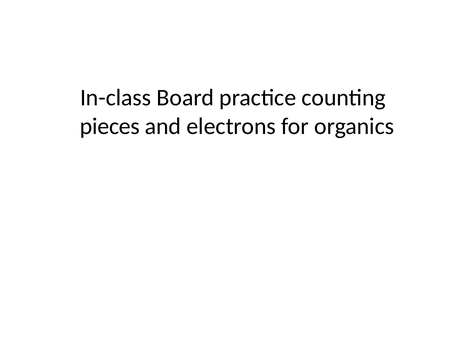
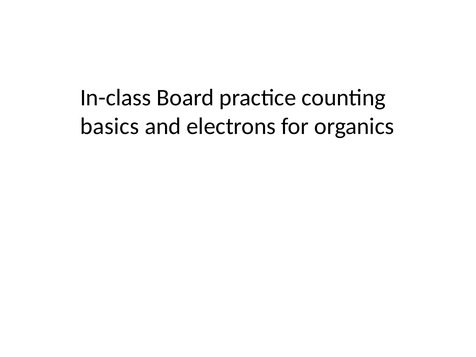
pieces: pieces -> basics (110, 126)
